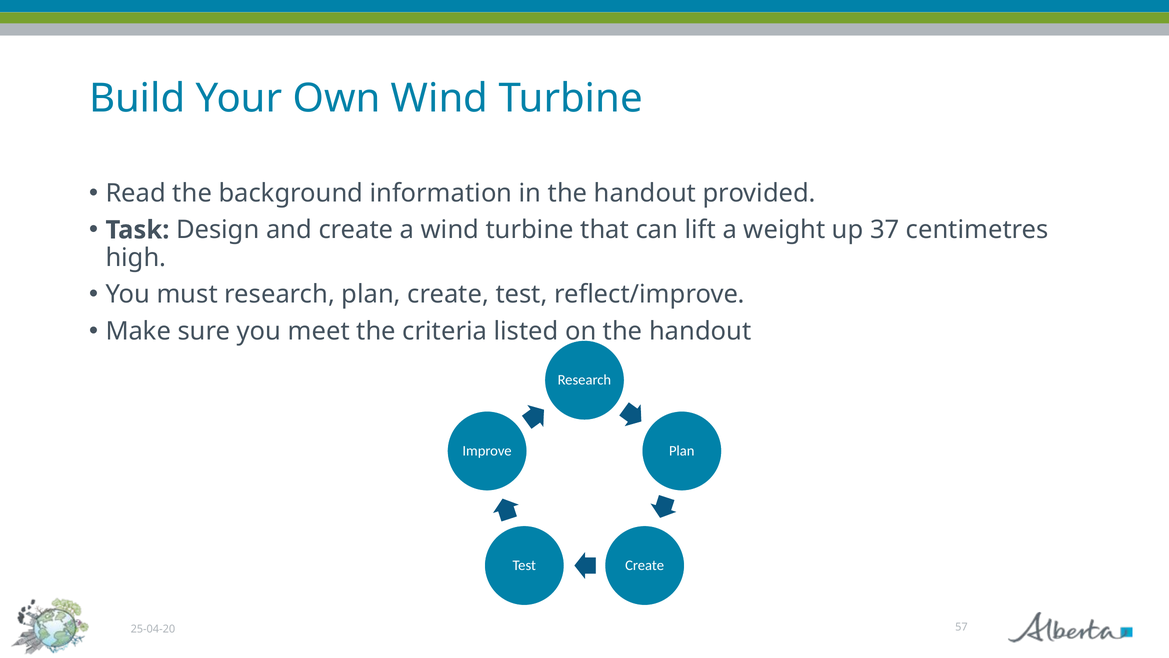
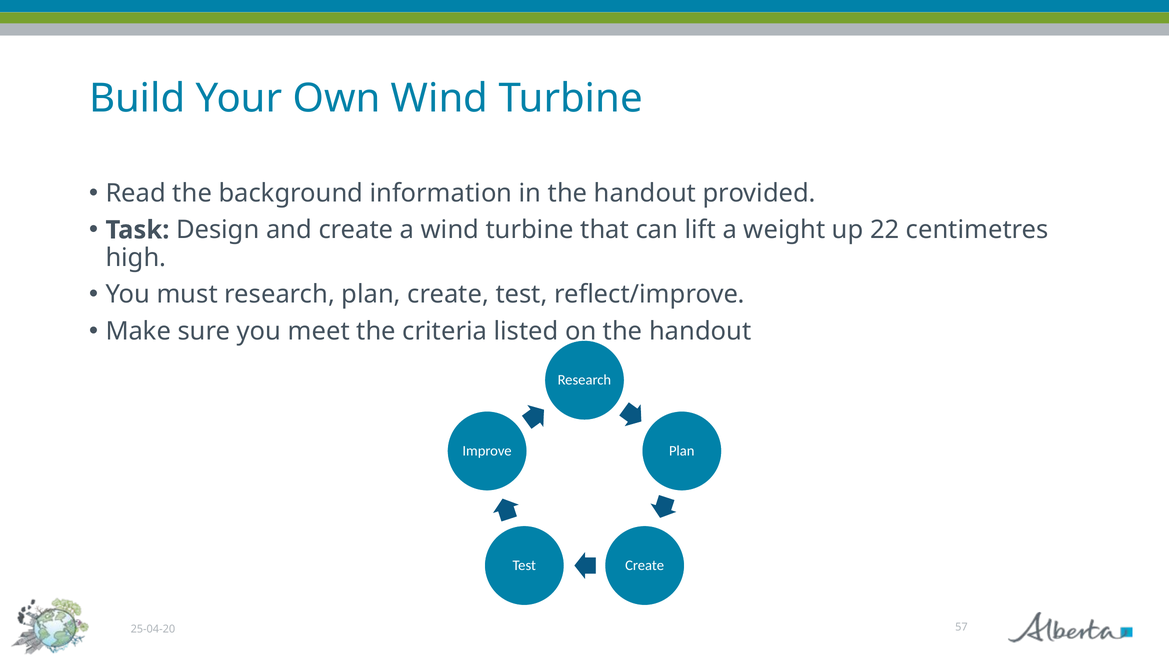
37: 37 -> 22 (885, 230)
